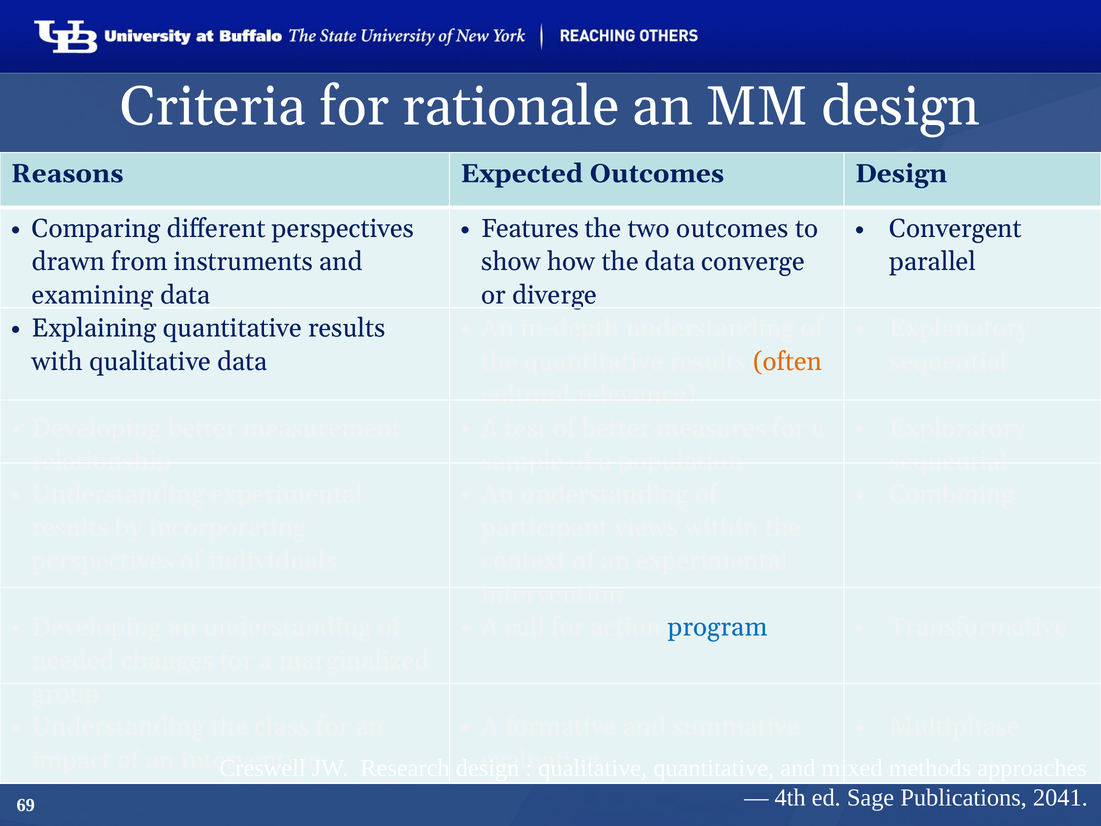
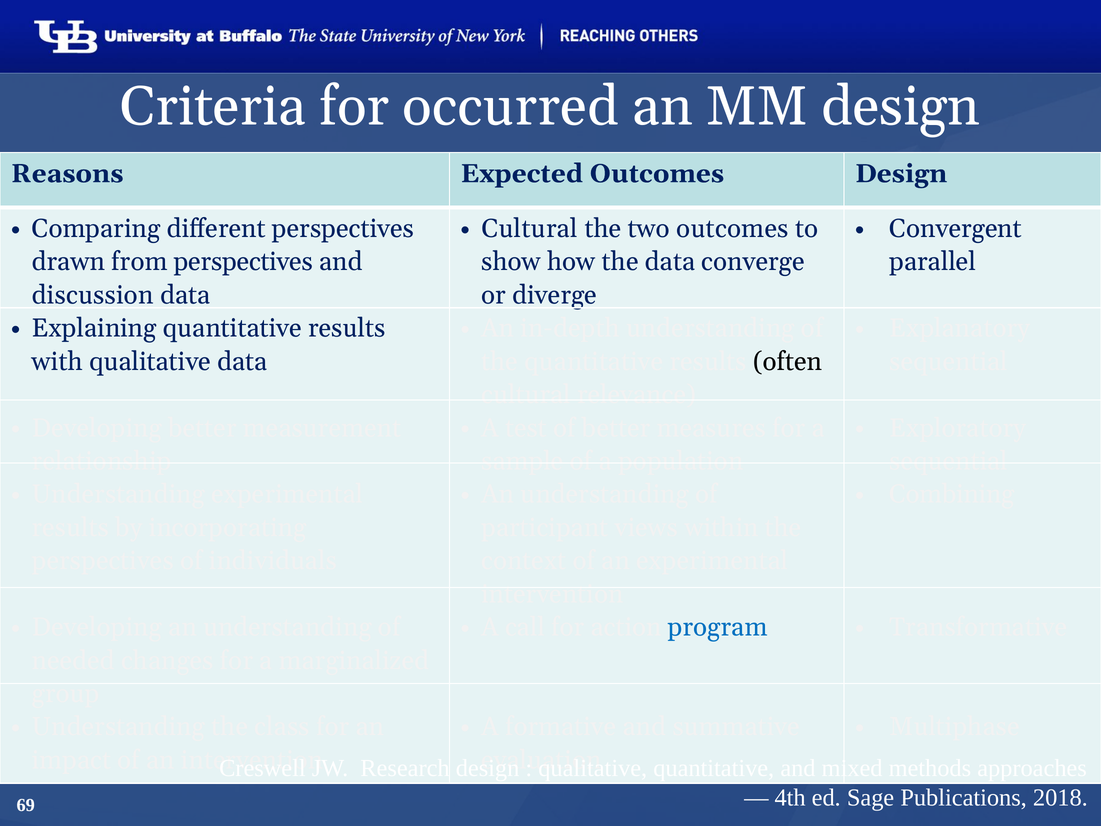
rationale: rationale -> occurred (511, 107)
Features: Features -> Cultural (530, 229)
from instruments: instruments -> perspectives (243, 262)
examining: examining -> discussion (93, 295)
often colour: orange -> black (788, 361)
2041: 2041 -> 2018 (1060, 797)
